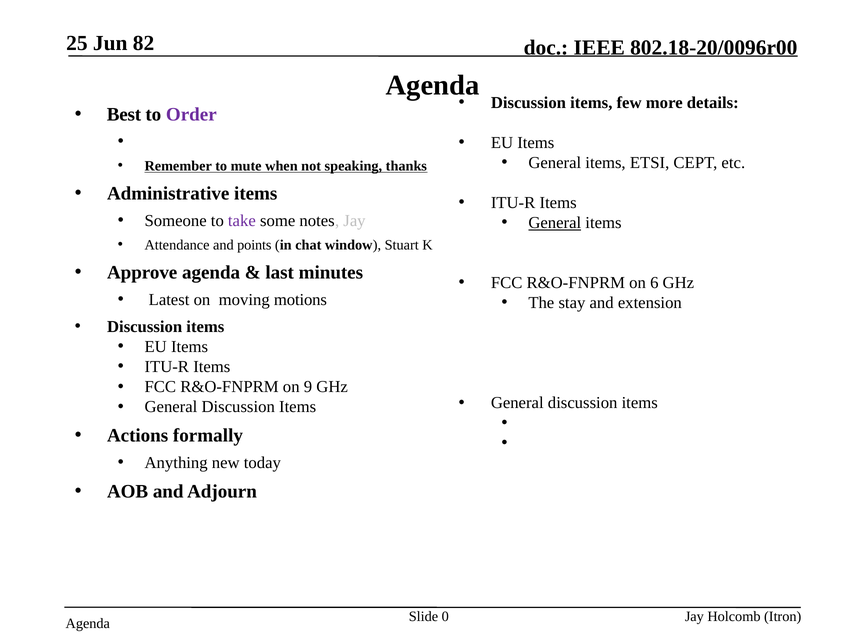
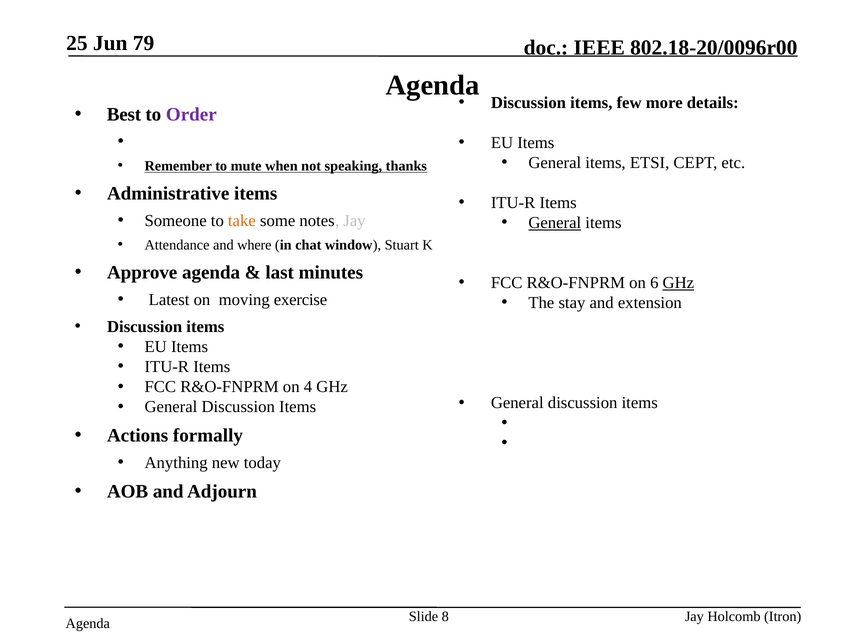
82: 82 -> 79 (144, 43)
take colour: purple -> orange (242, 221)
points: points -> where (254, 245)
GHz underline: none -> present (678, 283)
motions: motions -> exercise (300, 300)
9: 9 -> 4 (308, 387)
0: 0 -> 8 (445, 617)
